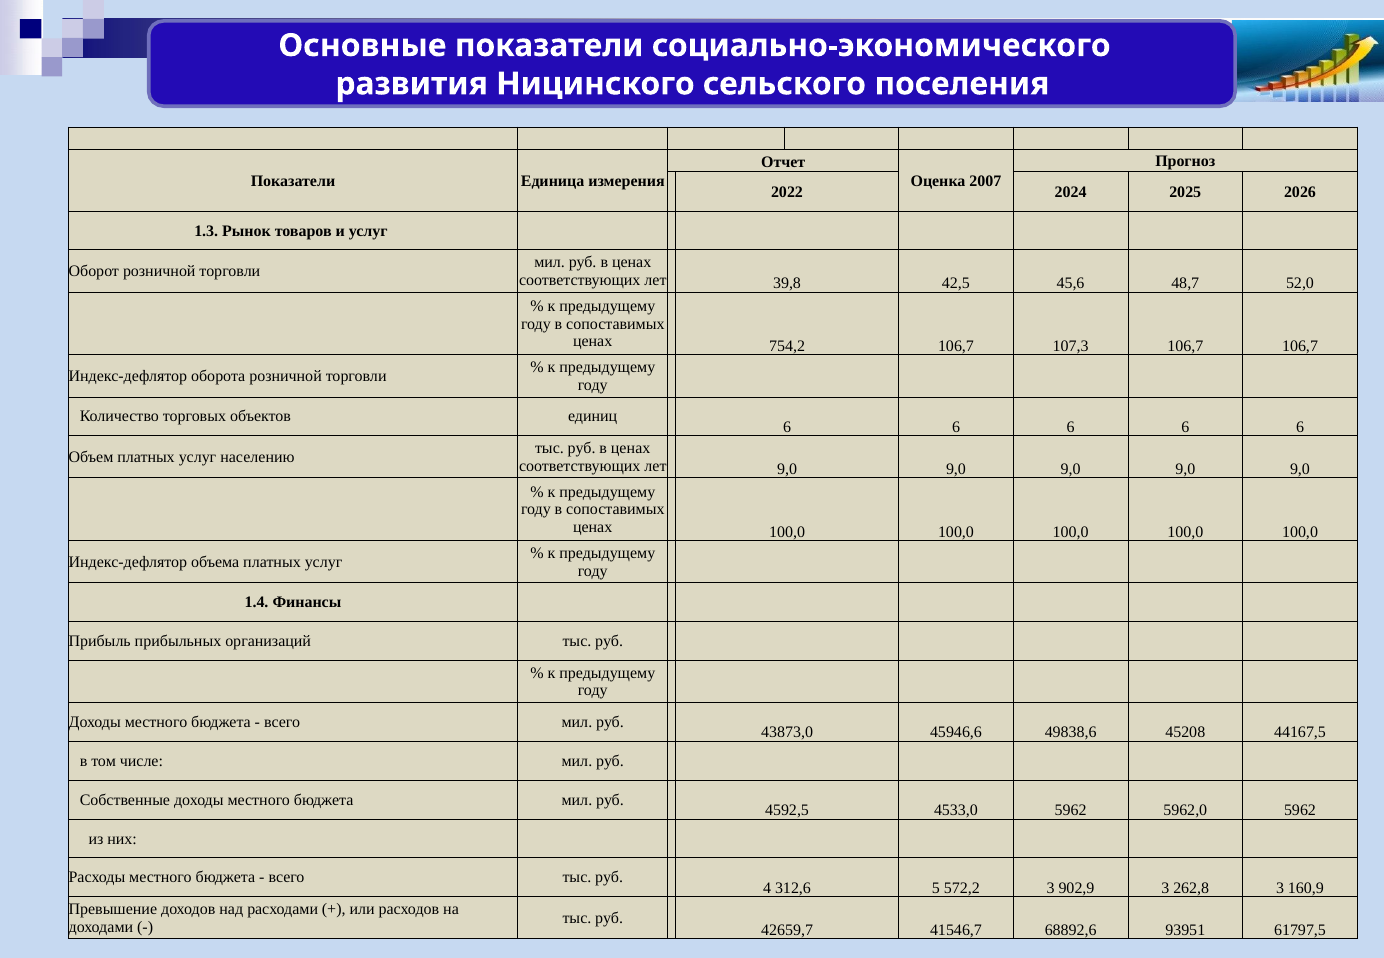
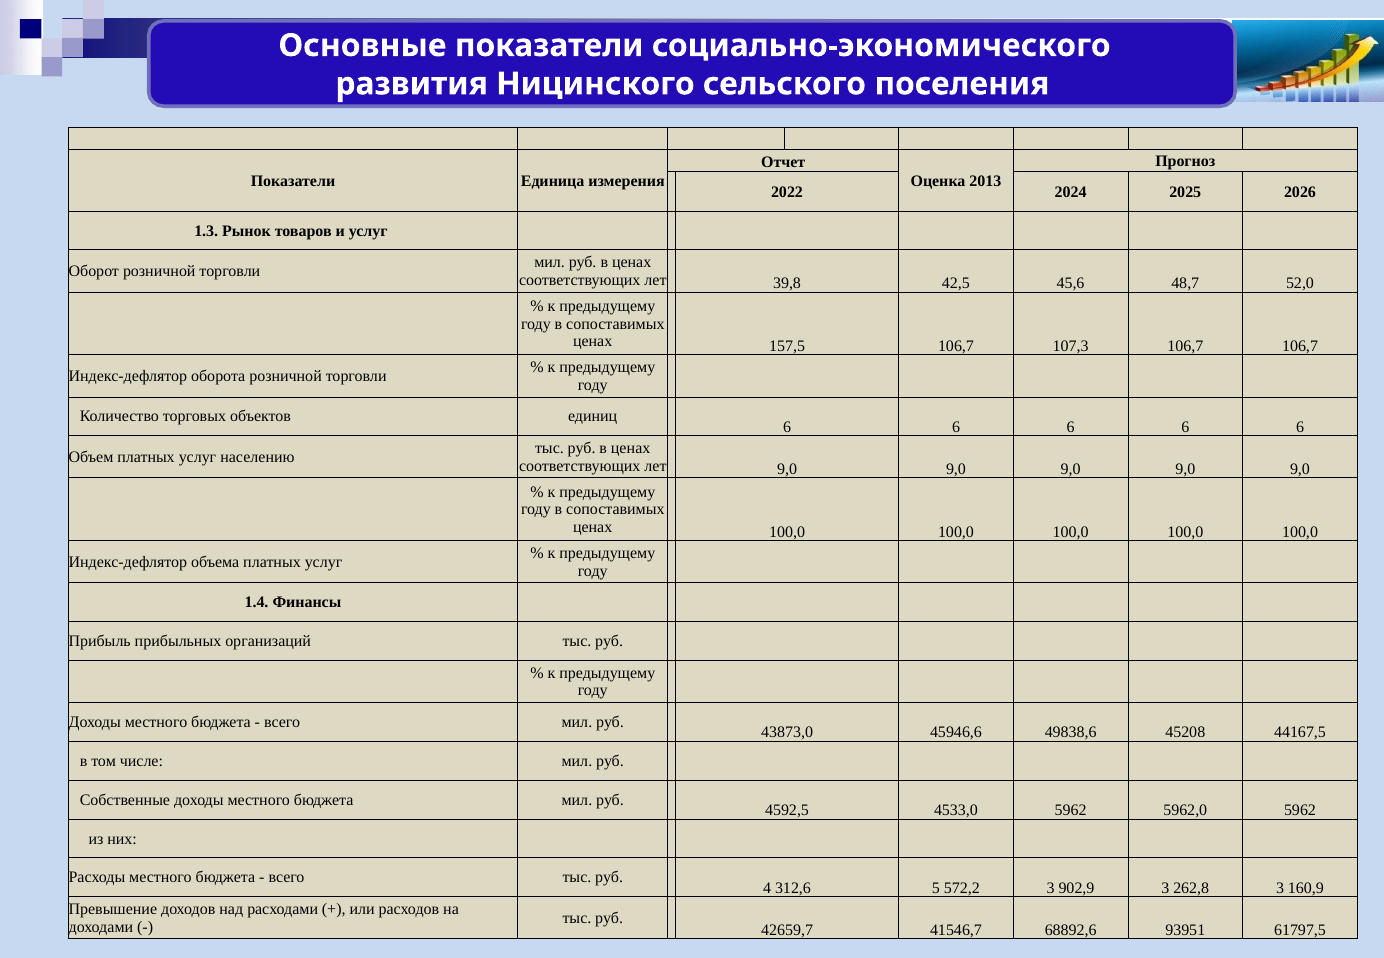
2007: 2007 -> 2013 (985, 181)
754,2: 754,2 -> 157,5 (787, 346)
